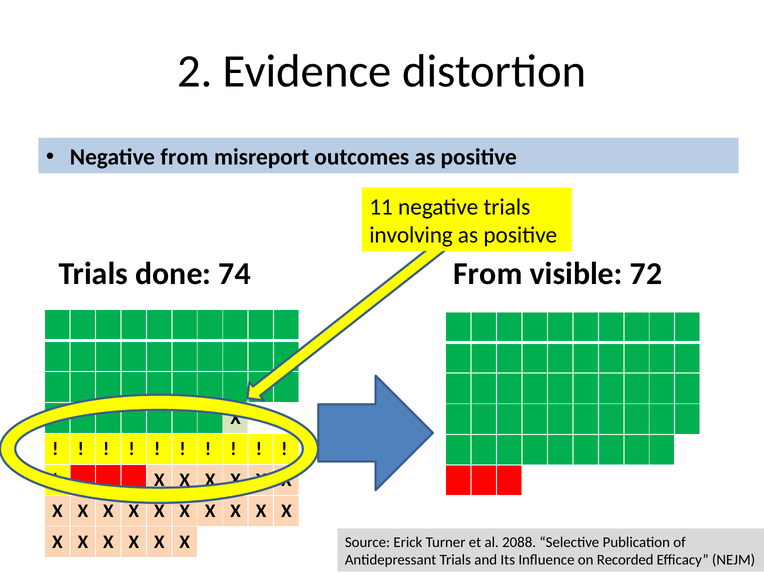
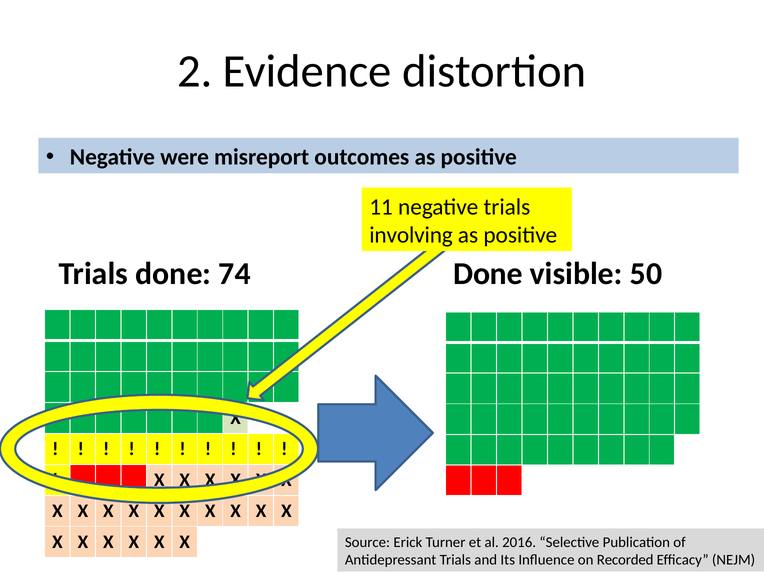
Negative from: from -> were (185, 157)
From: From -> Done (488, 274)
72: 72 -> 50 (646, 274)
2088: 2088 -> 2016 (519, 542)
